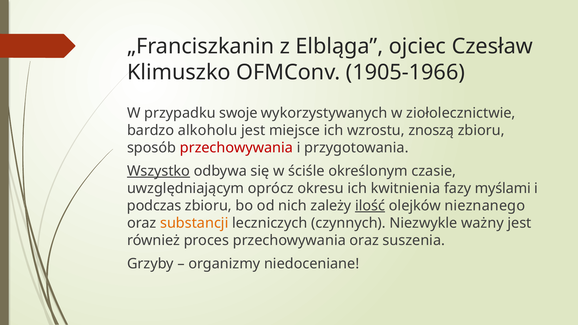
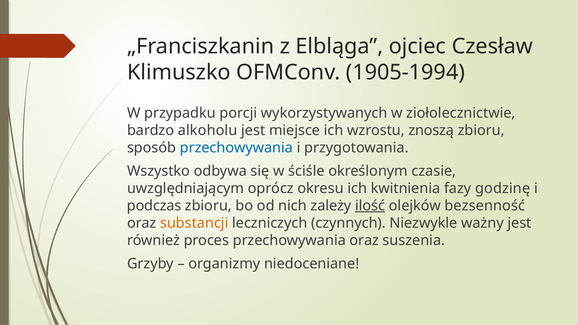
1905-1966: 1905-1966 -> 1905-1994 (405, 72)
swoje: swoje -> porcji (238, 113)
przechowywania colour: red -> blue (236, 148)
Wszystko underline: present -> none (159, 171)
myślami: myślami -> godzinę (503, 188)
nieznanego: nieznanego -> bezsenność (485, 206)
